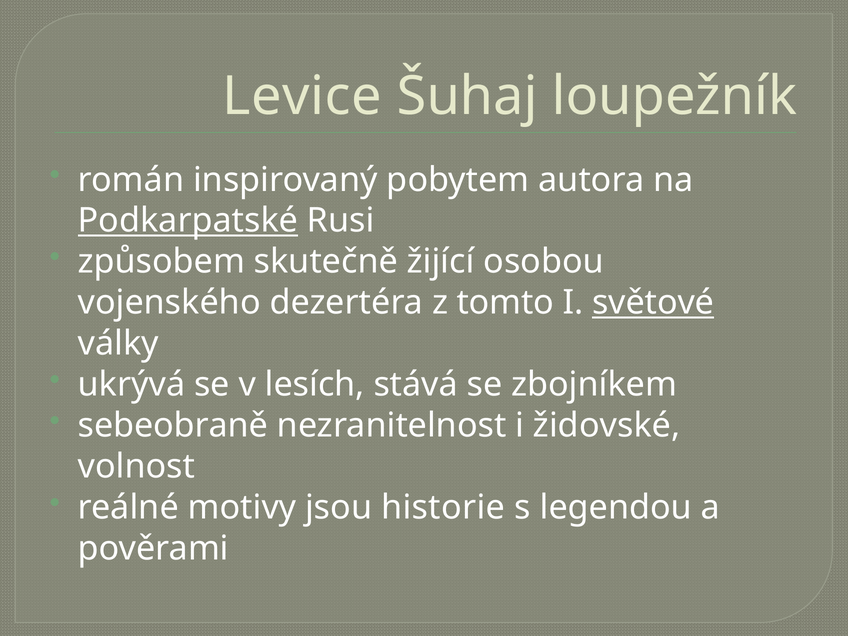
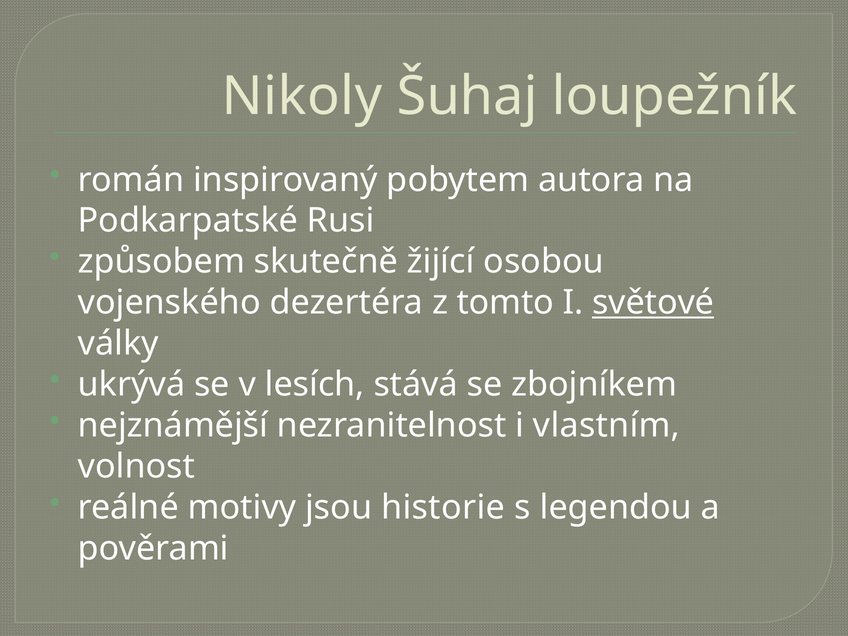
Levice: Levice -> Nikoly (302, 97)
Podkarpatské underline: present -> none (188, 221)
sebeobraně: sebeobraně -> nejznámější (173, 426)
židovské: židovské -> vlastním (607, 426)
